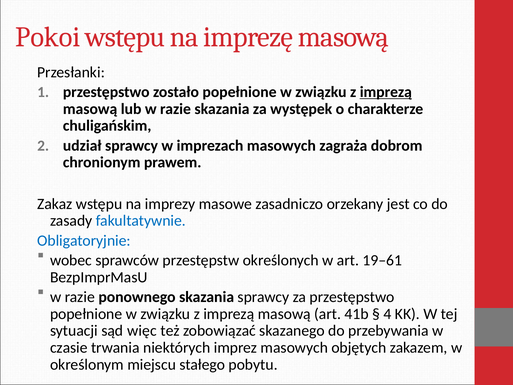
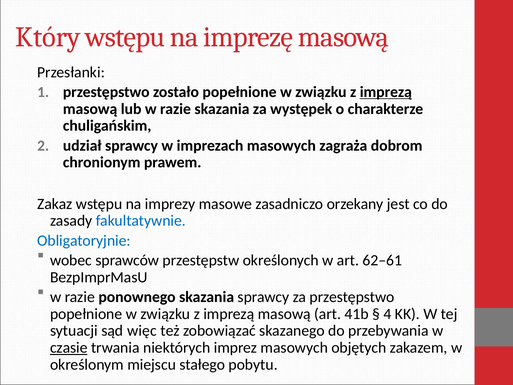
Pokoi: Pokoi -> Który (48, 37)
19–61: 19–61 -> 62–61 (382, 260)
czasie underline: none -> present (69, 348)
